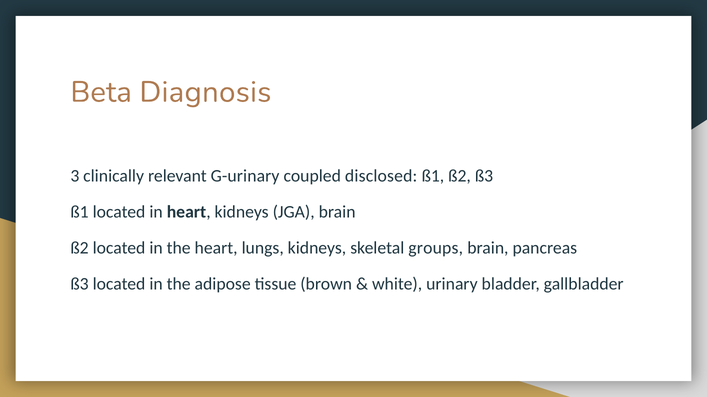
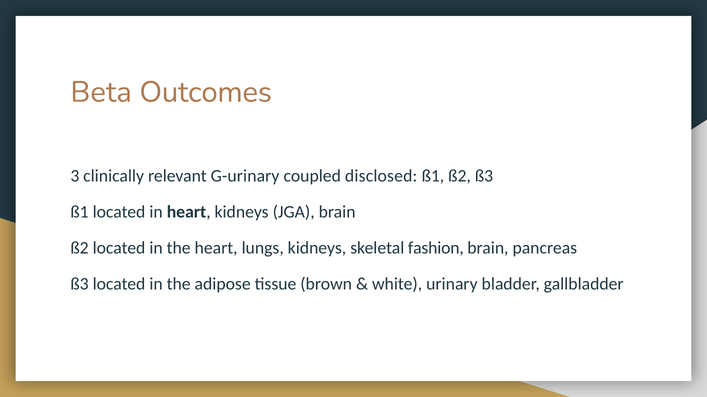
Diagnosis: Diagnosis -> Outcomes (206, 92)
groups: groups -> fashion (436, 248)
